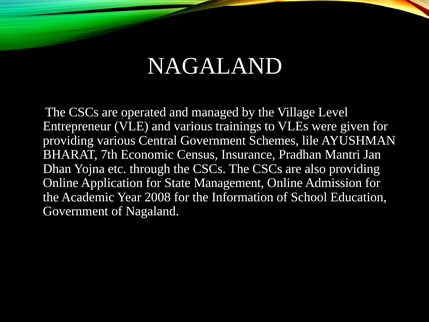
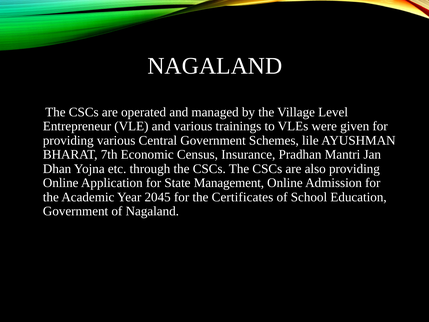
2008: 2008 -> 2045 (158, 197)
Information: Information -> Certificates (242, 197)
